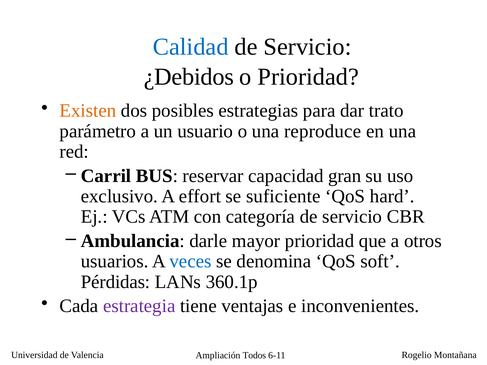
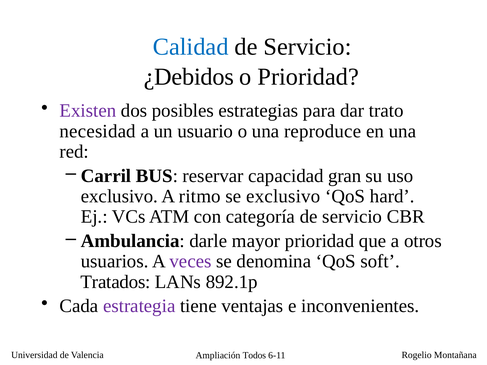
Existen colour: orange -> purple (88, 111)
parámetro: parámetro -> necesidad (98, 131)
effort: effort -> ritmo (200, 196)
se suficiente: suficiente -> exclusivo (283, 196)
veces colour: blue -> purple (190, 262)
Pérdidas: Pérdidas -> Tratados (116, 282)
360.1p: 360.1p -> 892.1p (232, 282)
